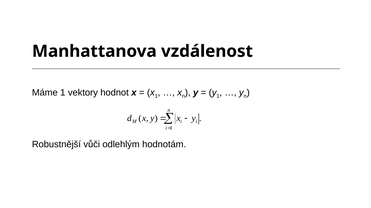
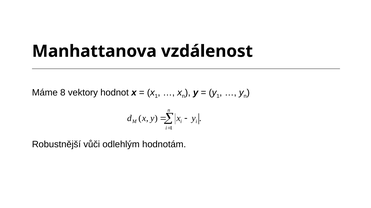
Máme 1: 1 -> 8 (63, 93)
